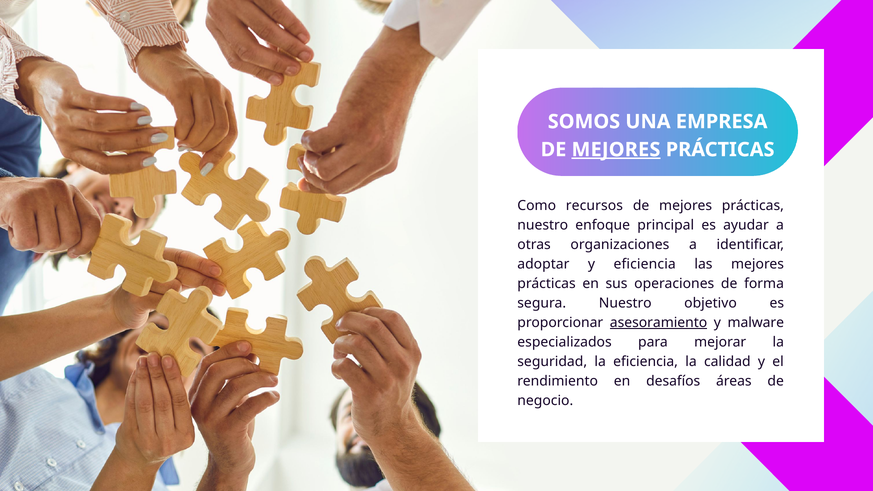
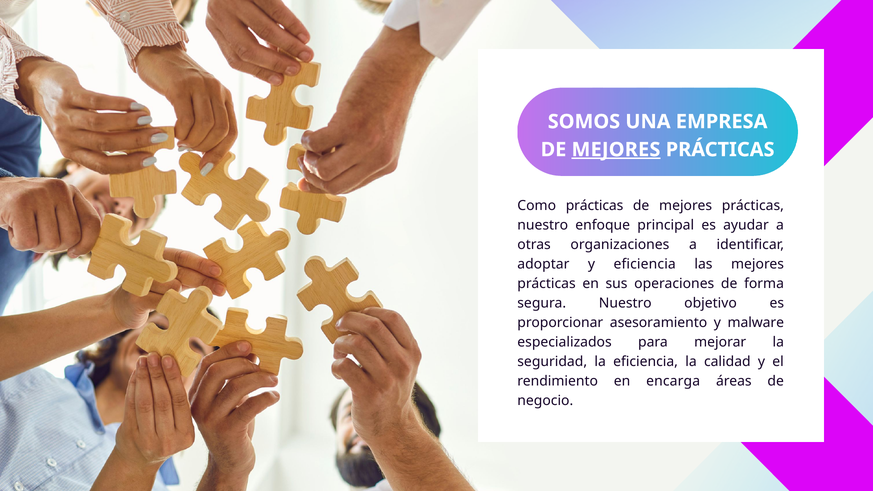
Como recursos: recursos -> prácticas (595, 205)
asesoramiento underline: present -> none (659, 323)
desafíos: desafíos -> encarga (673, 381)
